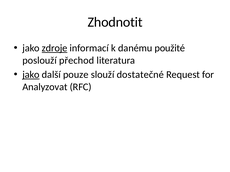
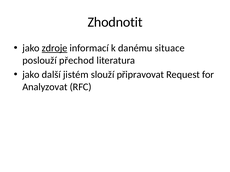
použité: použité -> situace (170, 48)
jako underline: present -> none (31, 75)
pouze: pouze -> jistém (76, 75)
dostatečné: dostatečné -> připravovat (140, 75)
